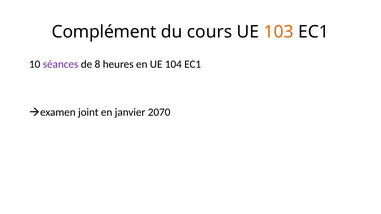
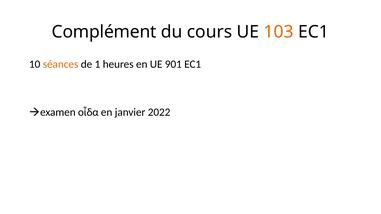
séances colour: purple -> orange (61, 64)
8: 8 -> 1 (97, 64)
104: 104 -> 901 (173, 64)
joint: joint -> οἶδα (88, 112)
2070: 2070 -> 2022 (159, 112)
